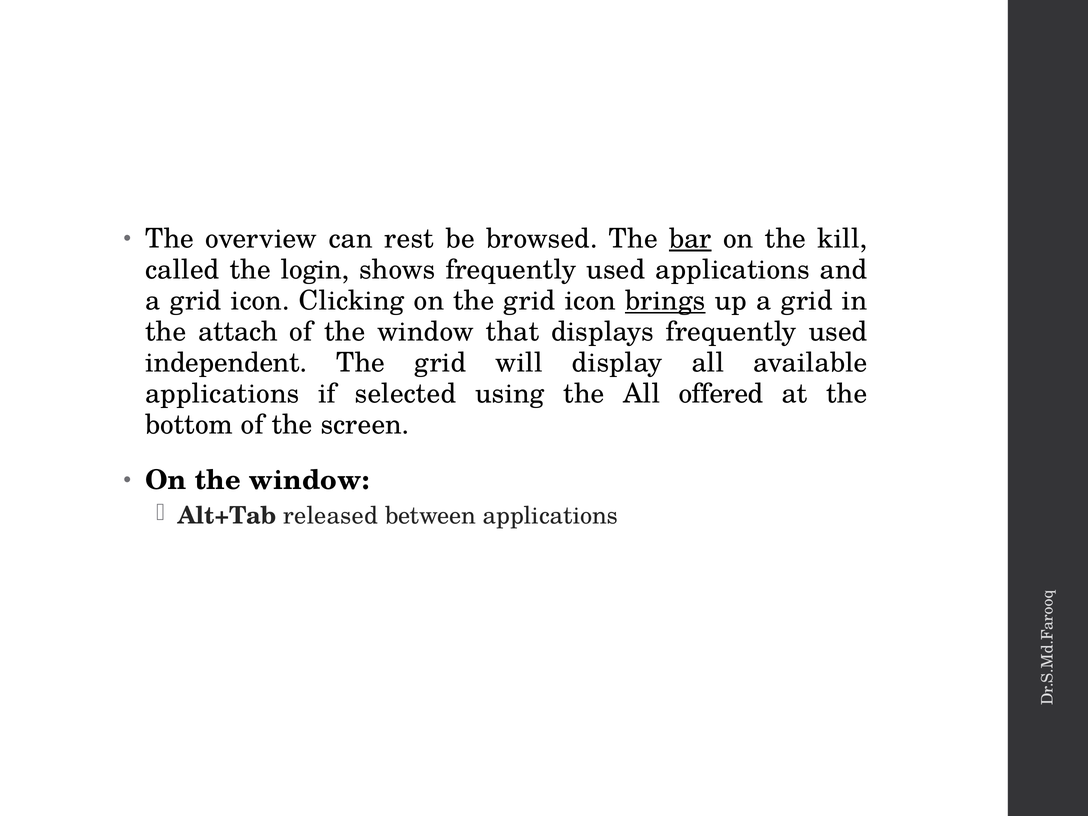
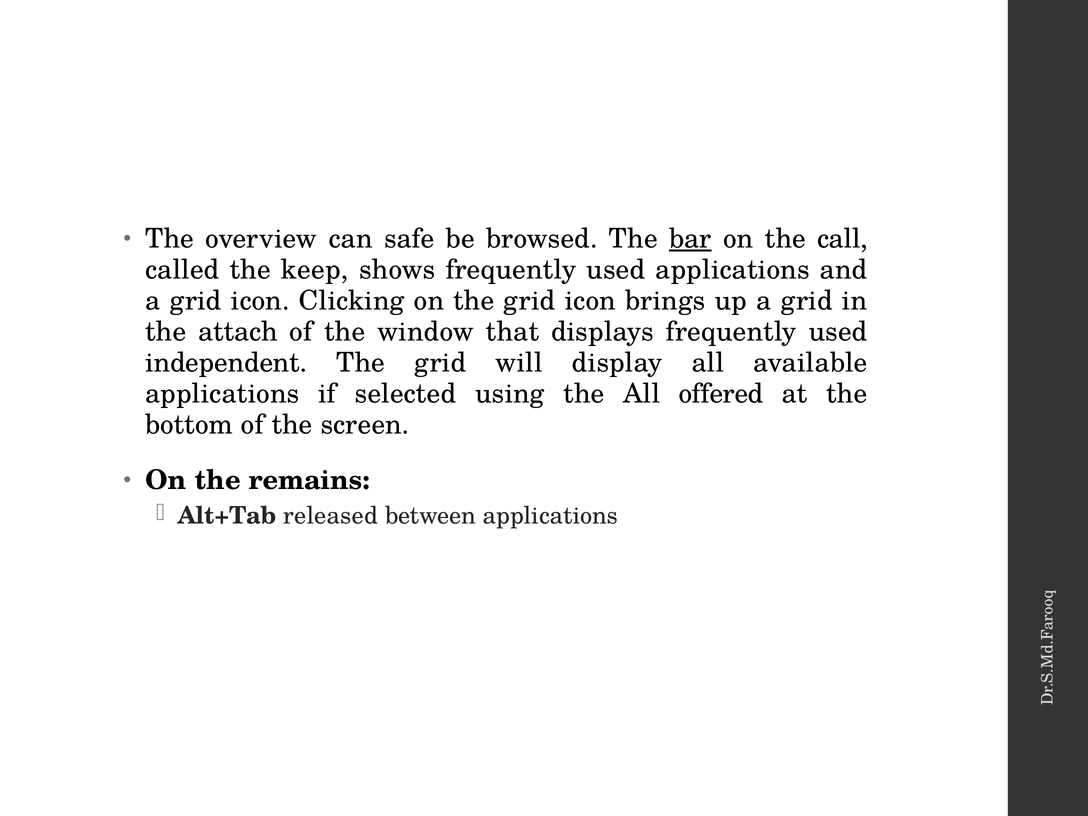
rest: rest -> safe (409, 239)
kill: kill -> call (843, 239)
login: login -> keep (315, 270)
brings underline: present -> none (665, 301)
On the window: window -> remains (309, 480)
